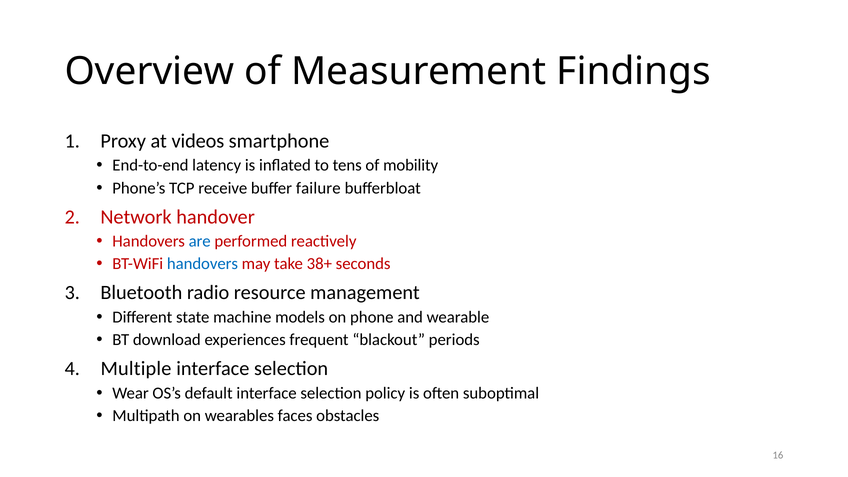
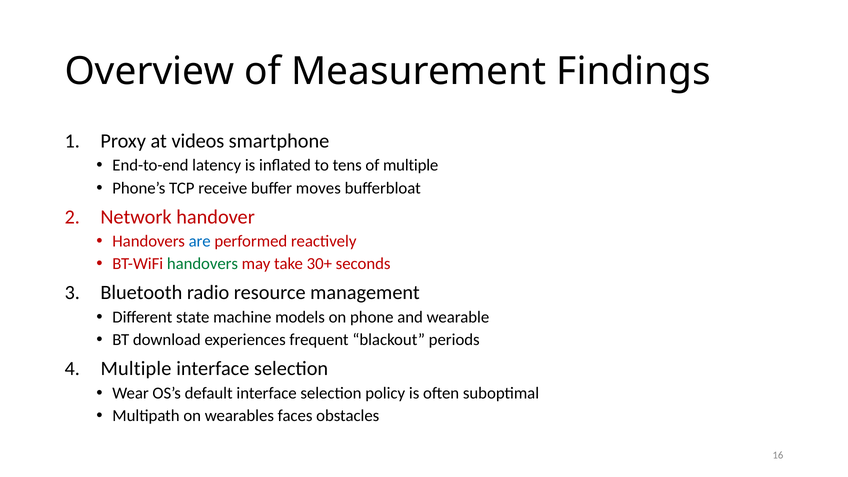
of mobility: mobility -> multiple (411, 165)
failure: failure -> moves (318, 188)
handovers colour: blue -> green (202, 264)
38+: 38+ -> 30+ (319, 264)
